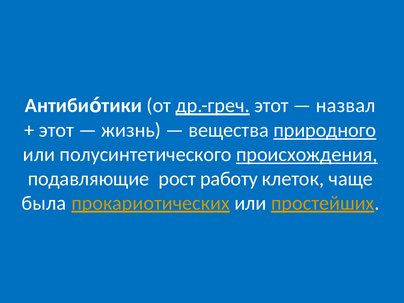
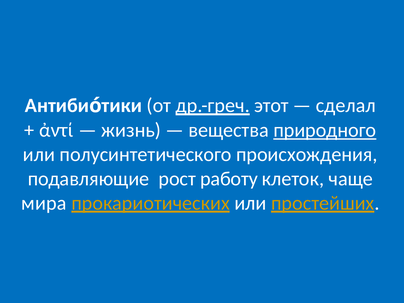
назвал: назвал -> сделал (346, 106)
этот: этот -> ἀντί (56, 130)
происхождения underline: present -> none (307, 155)
была: была -> мира (44, 203)
